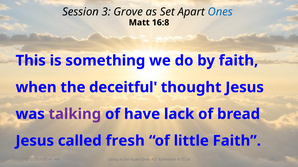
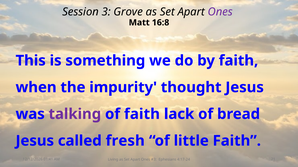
Ones colour: blue -> purple (220, 12)
deceitful: deceitful -> impurity (123, 88)
of have: have -> faith (142, 114)
